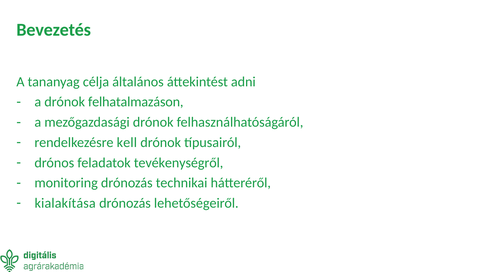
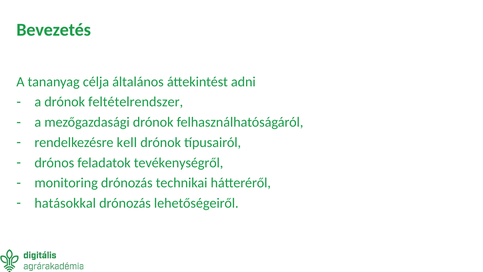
felhatalmazáson: felhatalmazáson -> feltételrendszer (136, 102)
kialakítása: kialakítása -> hatásokkal (65, 203)
